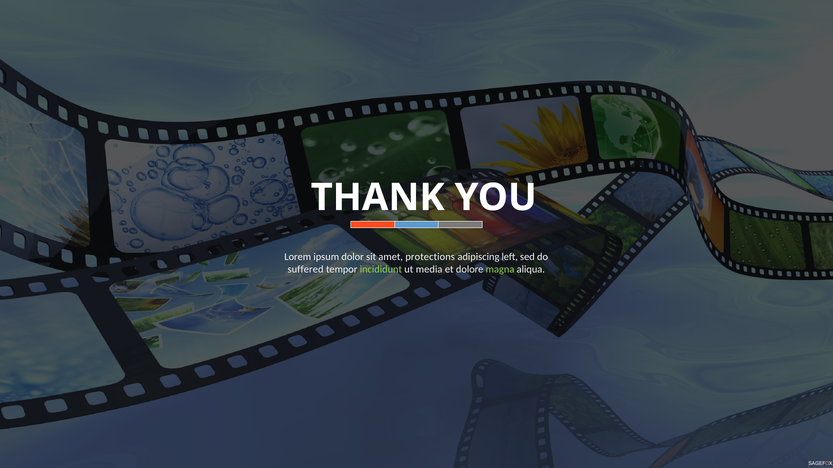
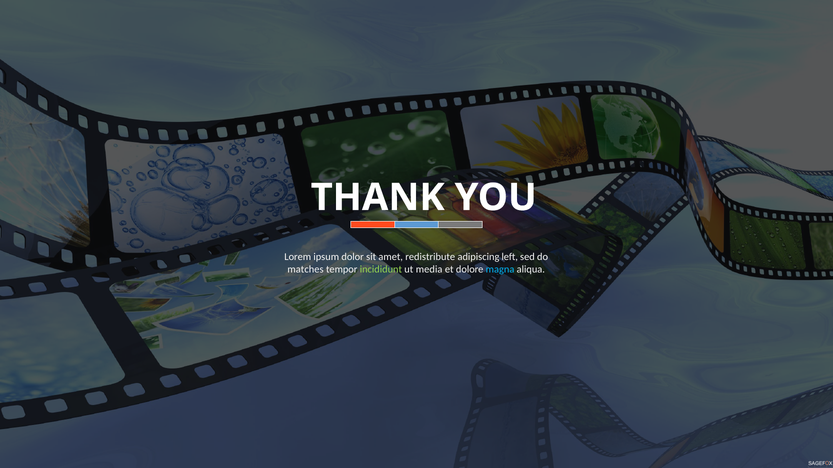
protections: protections -> redistribute (430, 257)
suffered: suffered -> matches (306, 270)
magna colour: light green -> light blue (500, 270)
